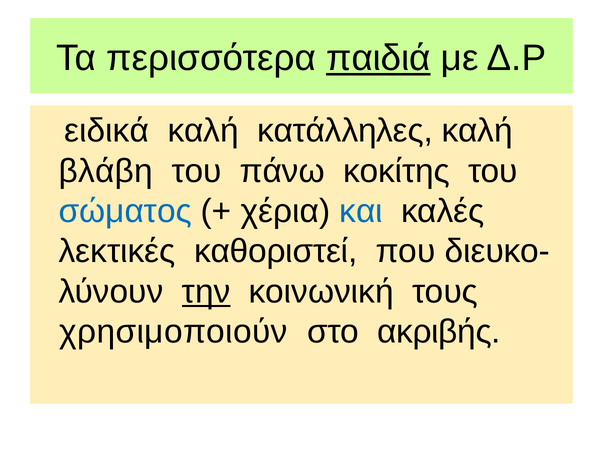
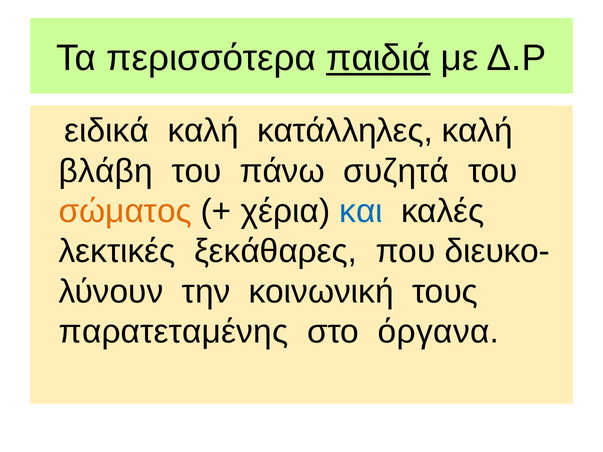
κοκίτης: κοκίτης -> συζητά (396, 171)
σώματος colour: blue -> orange (125, 211)
καθοριστεί: καθοριστεί -> ξεκάθαρες (276, 252)
την underline: present -> none (206, 292)
χρησιμοποιούν: χρησιμοποιούν -> παρατεταμένης (174, 332)
ακριβής: ακριβής -> όργανα (439, 332)
